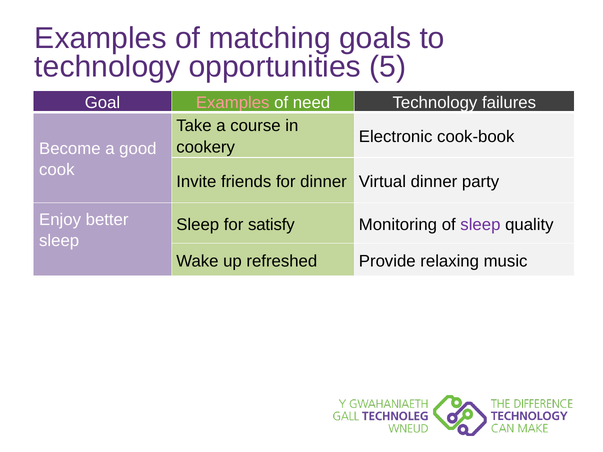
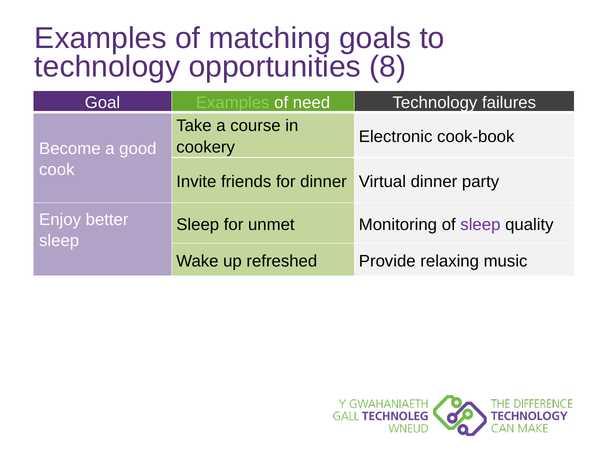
5: 5 -> 8 (388, 67)
Examples colour: pink -> light green (233, 103)
satisfy: satisfy -> unmet (271, 225)
